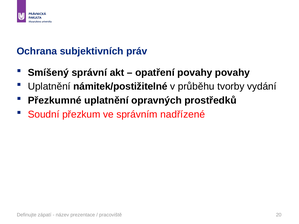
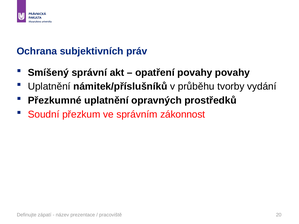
námitek/postižitelné: námitek/postižitelné -> námitek/příslušníků (120, 87)
nadřízené: nadřízené -> zákonnost (183, 115)
